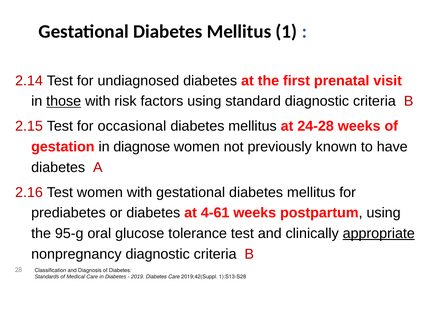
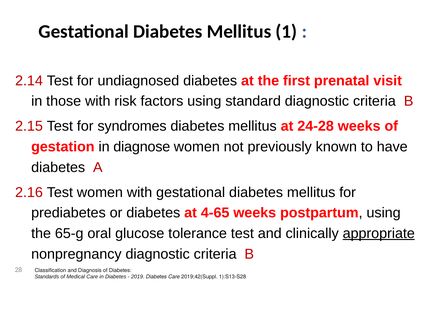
those underline: present -> none (64, 101)
occasional: occasional -> syndromes (132, 126)
4-61: 4-61 -> 4-65 (215, 213)
95-g: 95-g -> 65-g (69, 233)
